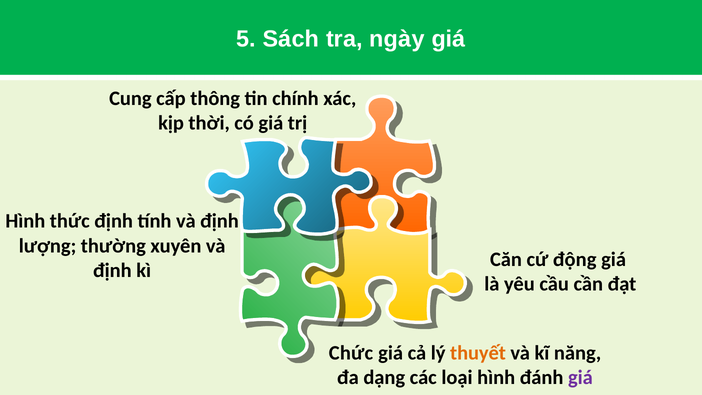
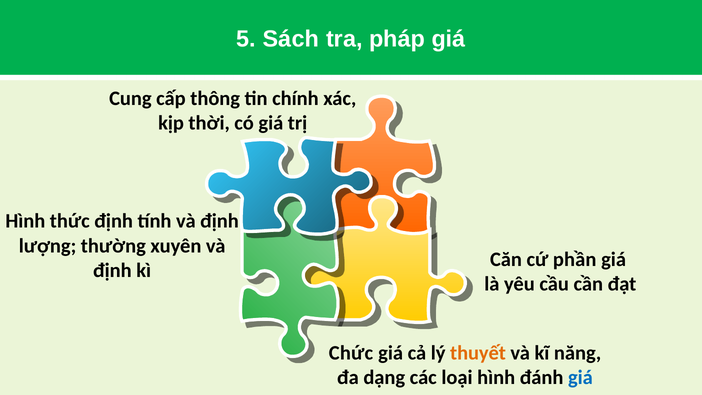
ngày: ngày -> pháp (397, 39)
động: động -> phần (575, 259)
giá colour: purple -> blue (580, 377)
